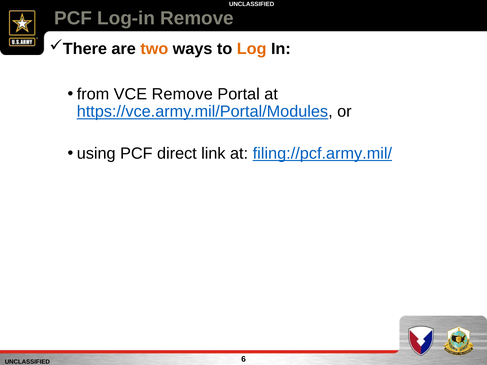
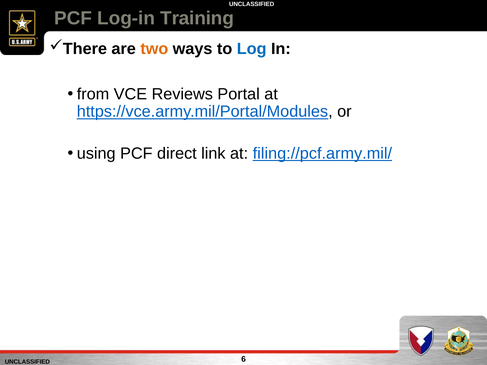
Log-in Remove: Remove -> Training (197, 18)
Log colour: orange -> blue (252, 49)
VCE Remove: Remove -> Reviews (182, 94)
